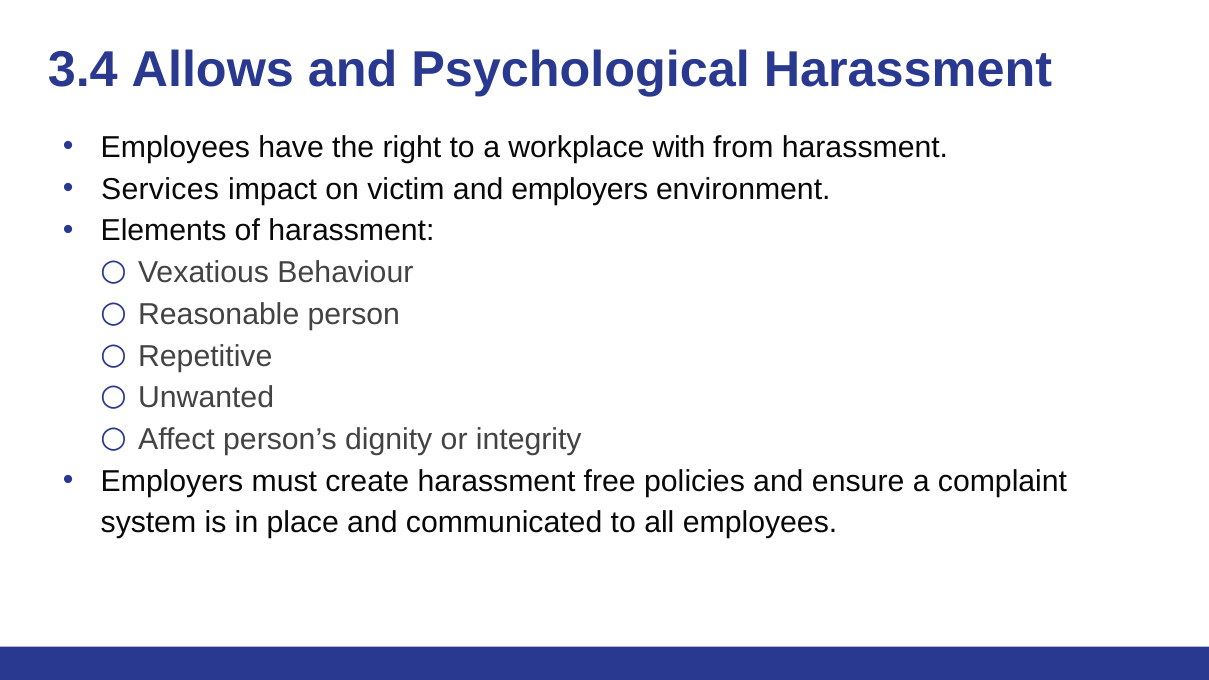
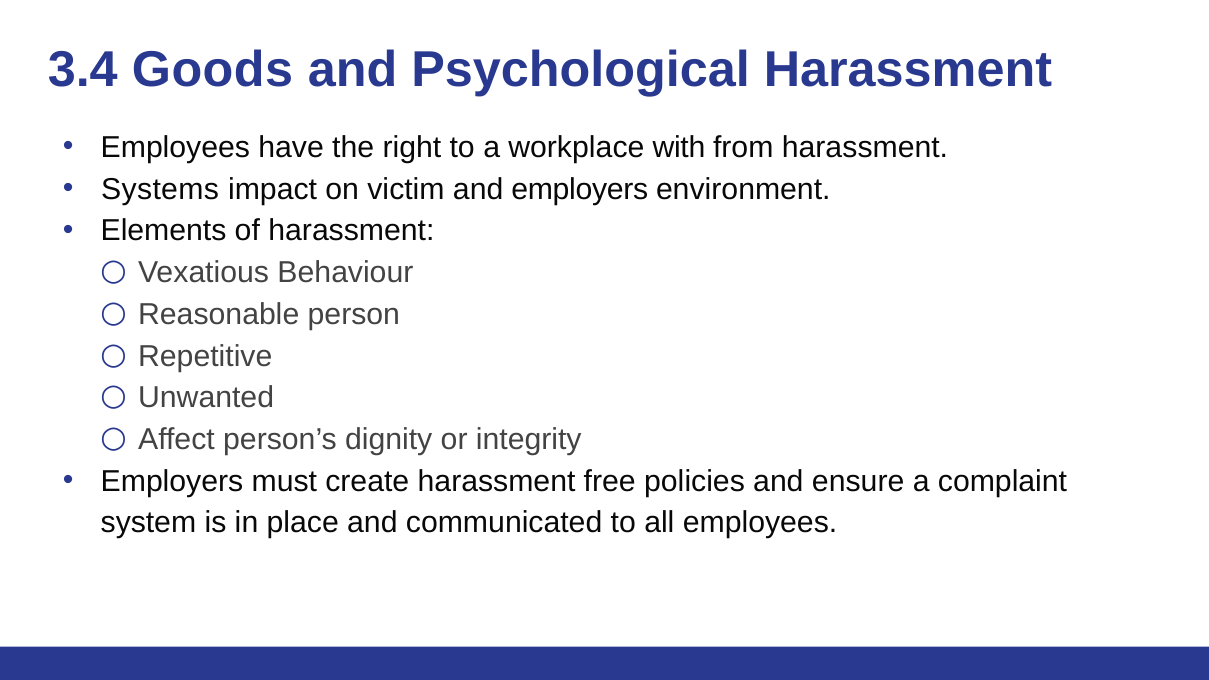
Allows: Allows -> Goods (213, 70)
Services: Services -> Systems (160, 189)
